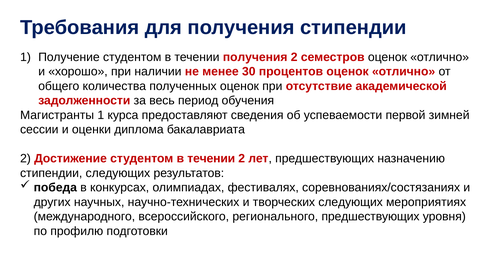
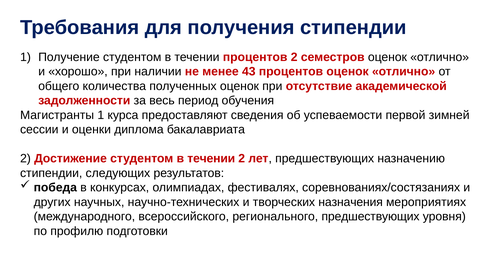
течении получения: получения -> процентов (255, 57)
30: 30 -> 43 (249, 72)
творческих следующих: следующих -> назначения (351, 202)
